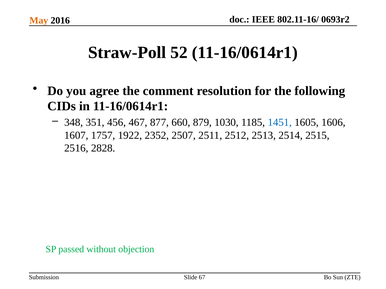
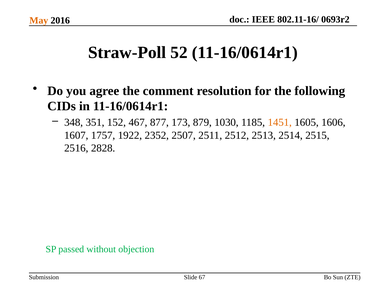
456: 456 -> 152 (117, 123)
660: 660 -> 173 (181, 123)
1451 colour: blue -> orange (280, 123)
